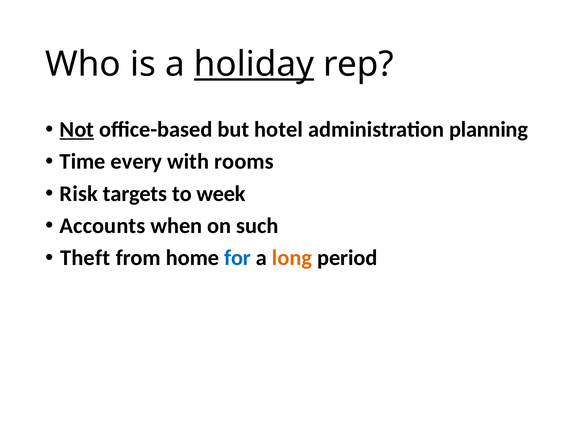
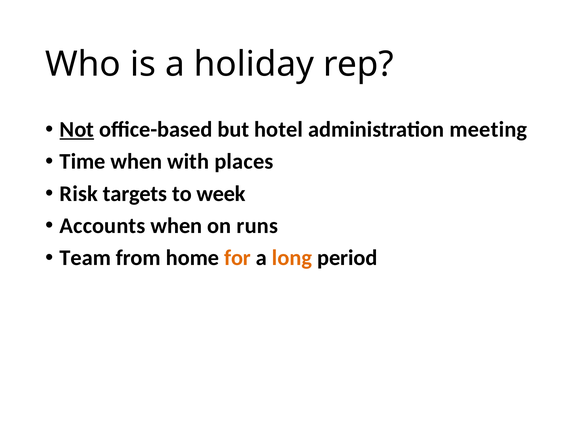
holiday underline: present -> none (254, 64)
planning: planning -> meeting (488, 130)
Time every: every -> when (136, 162)
rooms: rooms -> places (244, 162)
such: such -> runs (257, 226)
Theft: Theft -> Team (85, 258)
for colour: blue -> orange (238, 258)
